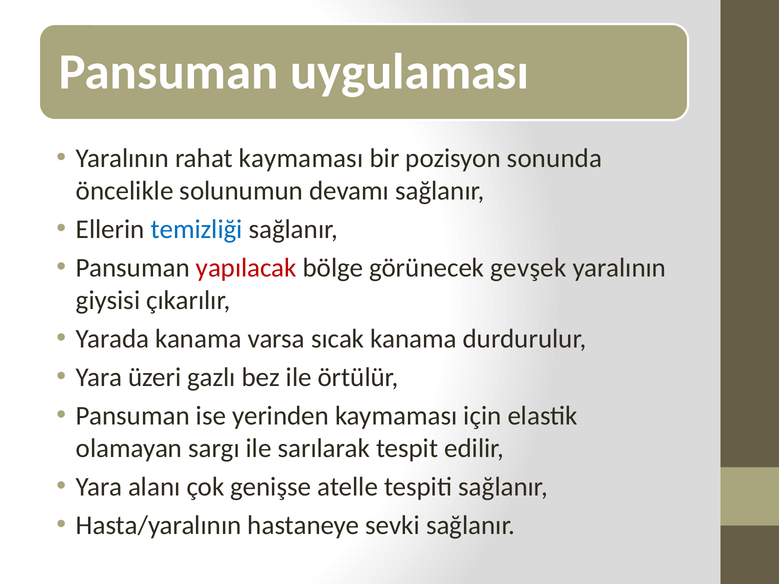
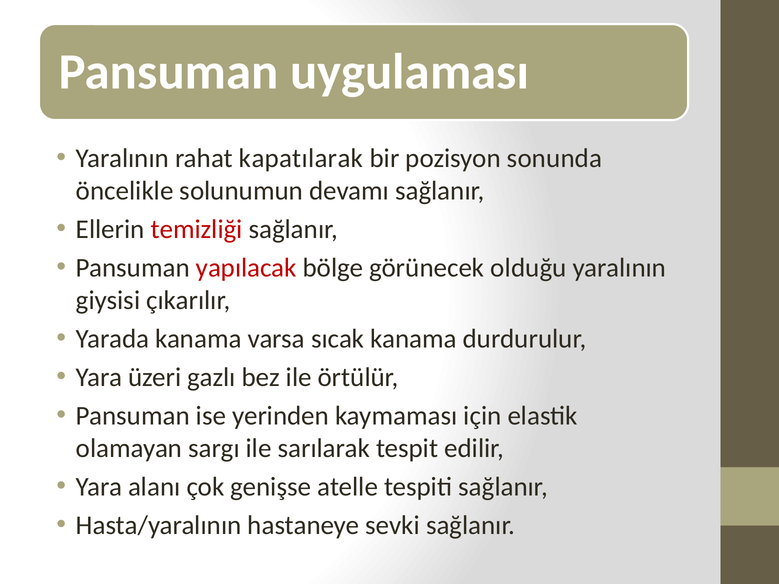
rahat kaymaması: kaymaması -> kapatılarak (301, 158)
temizliği colour: blue -> red (197, 229)
gevşek: gevşek -> olduğu (528, 268)
